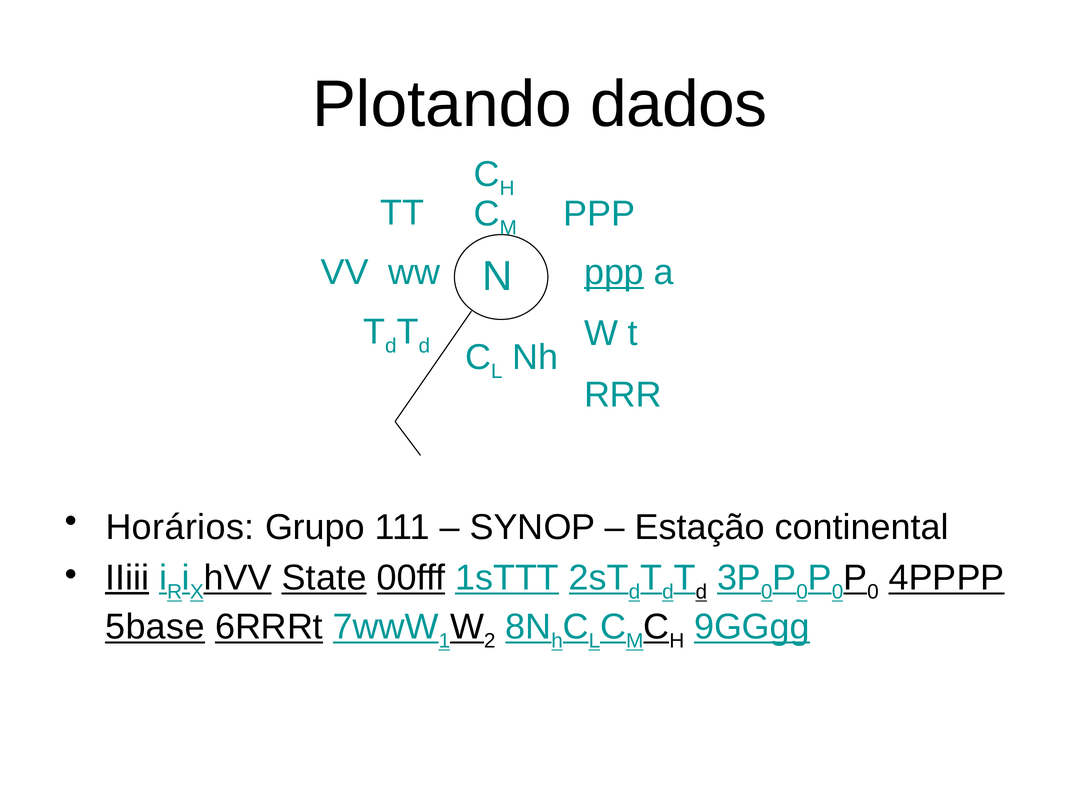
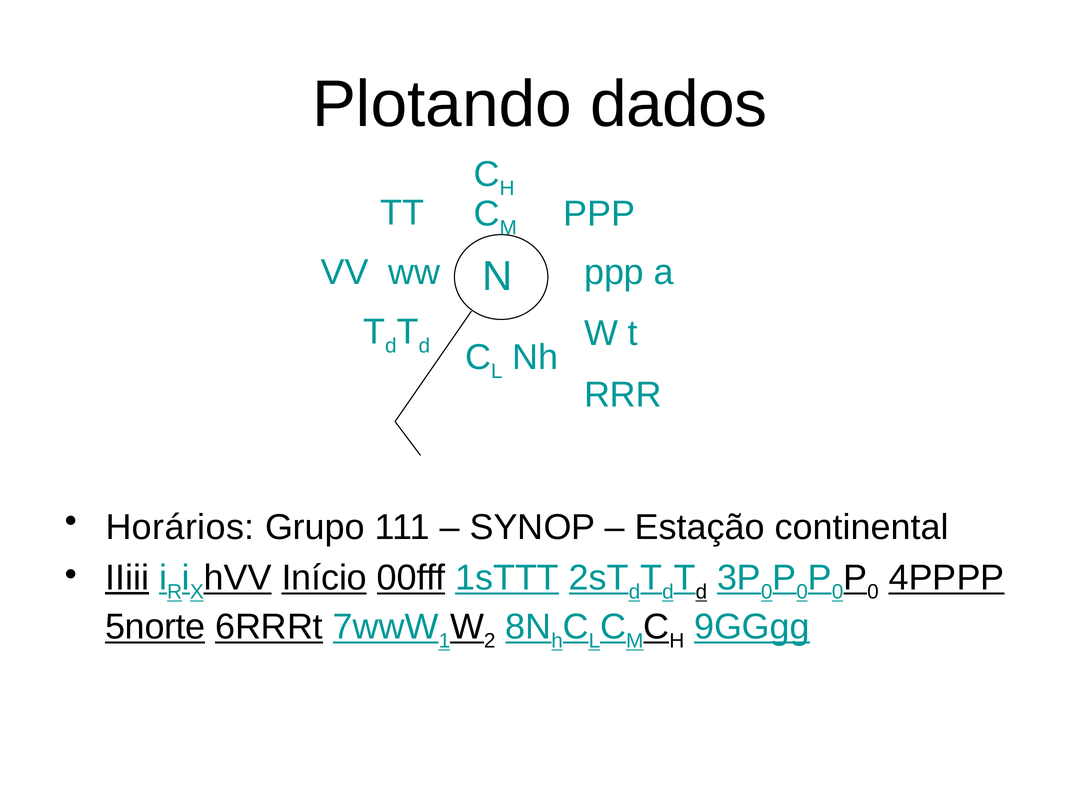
ppp underline: present -> none (614, 273)
State: State -> Início (324, 578)
5base: 5base -> 5norte (155, 627)
